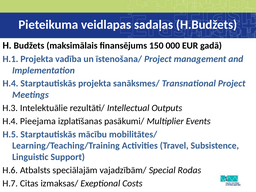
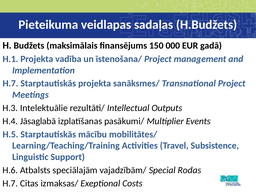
H.4: H.4 -> H.7 (10, 83)
Pieejama: Pieejama -> Jāsaglabā (38, 121)
